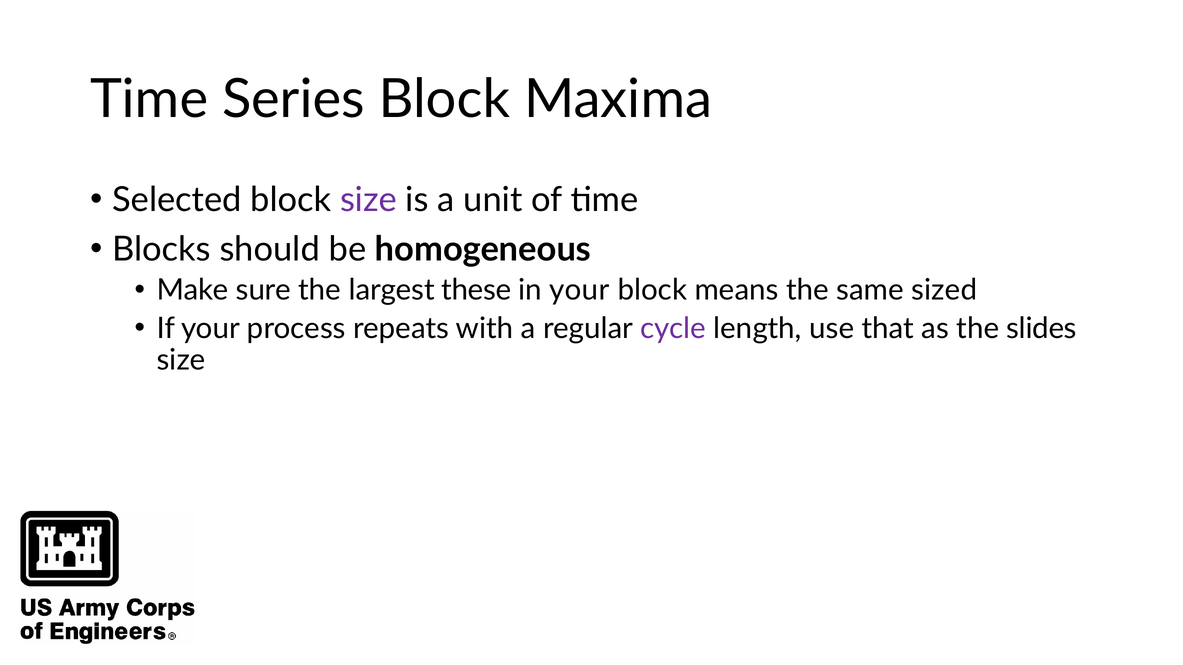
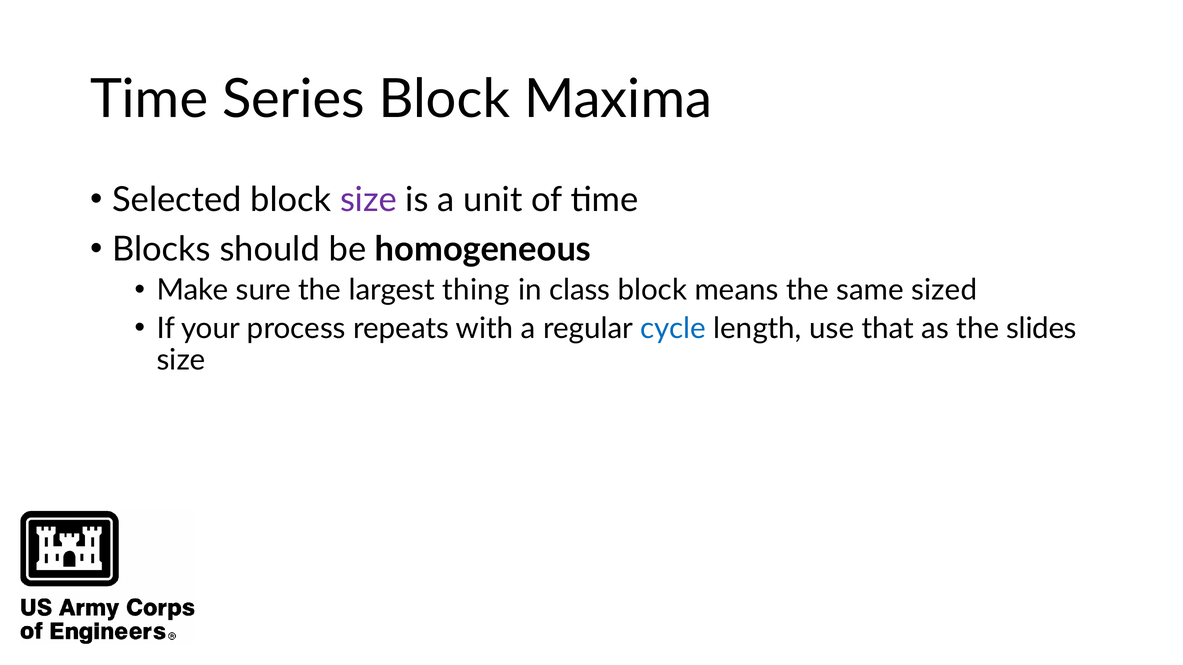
these: these -> thing (476, 290)
in your: your -> class (580, 290)
cycle colour: purple -> blue (673, 328)
